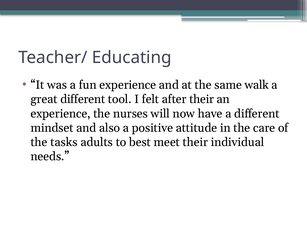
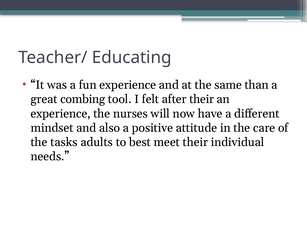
walk: walk -> than (257, 85)
great different: different -> combing (83, 99)
